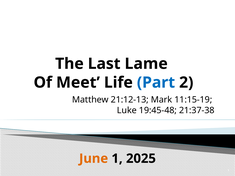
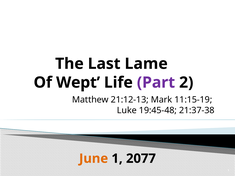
Meet: Meet -> Wept (78, 83)
Part colour: blue -> purple (156, 83)
2025: 2025 -> 2077 (141, 159)
